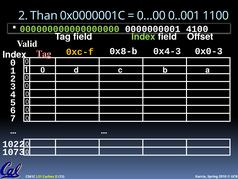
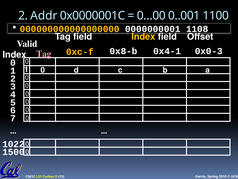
Than: Than -> Addr (44, 16)
000000000000000000 colour: light green -> yellow (70, 29)
4100: 4100 -> 1108 (197, 29)
Index colour: light green -> yellow (143, 37)
0x4-3: 0x4-3 -> 0x4-1 (167, 51)
1073: 1073 -> 1500 (13, 152)
